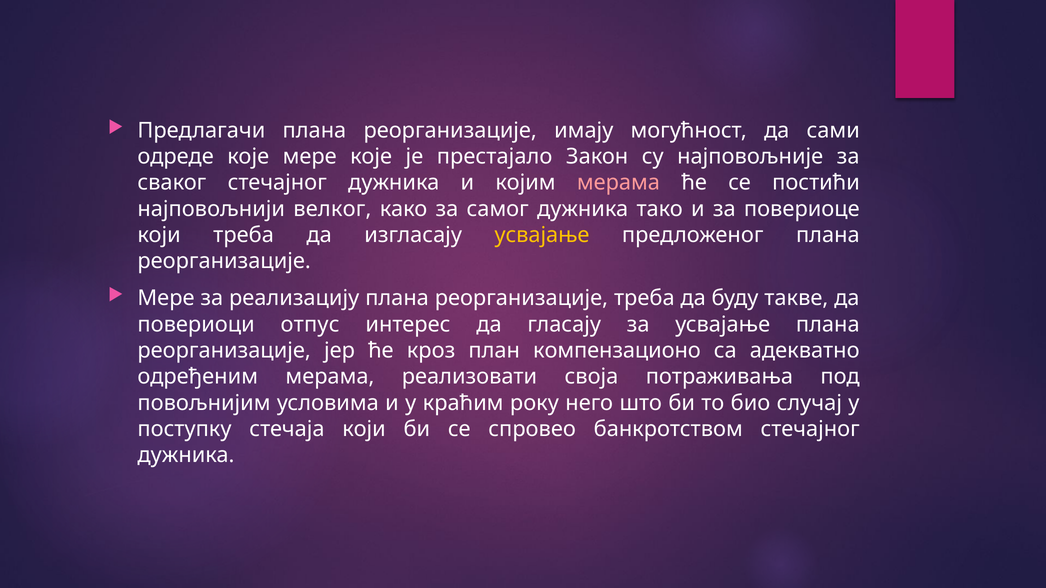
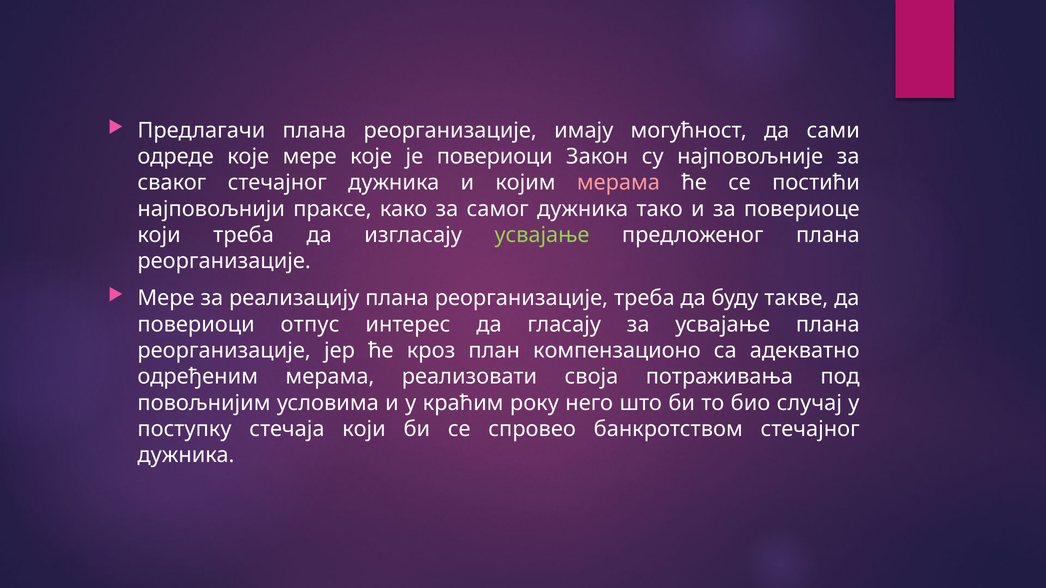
је престајало: престајало -> повериоци (495, 157)
велког: велког -> праксе (332, 209)
усвајање colour: yellow -> light green (542, 235)
